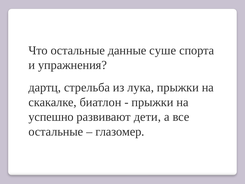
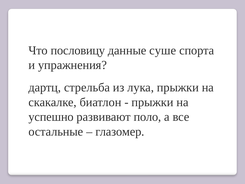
Что остальные: остальные -> пословицу (78, 50)
дети: дети -> поло (147, 117)
